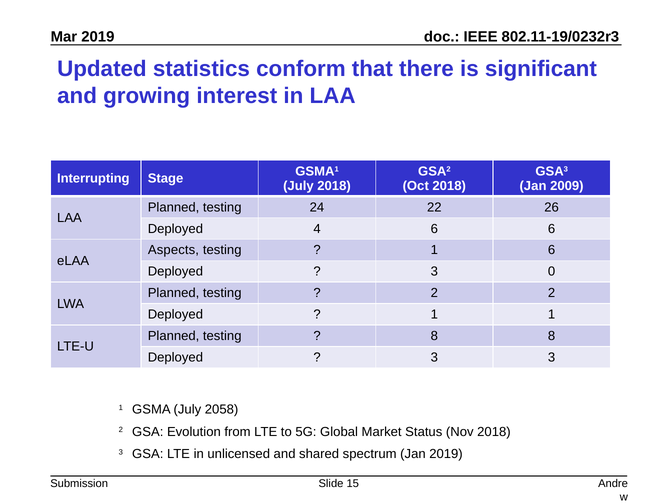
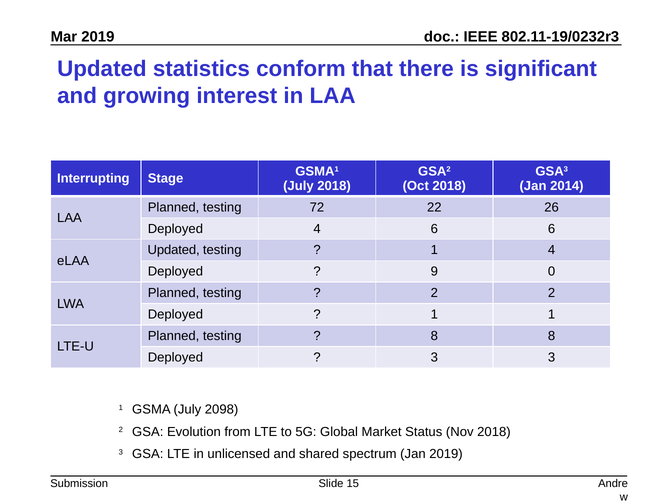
2009: 2009 -> 2014 (567, 186)
24: 24 -> 72 (317, 207)
Aspects: Aspects -> Updated (174, 250)
1 6: 6 -> 4 (552, 250)
3: 3 -> 9 (434, 272)
2058: 2058 -> 2098 (222, 410)
